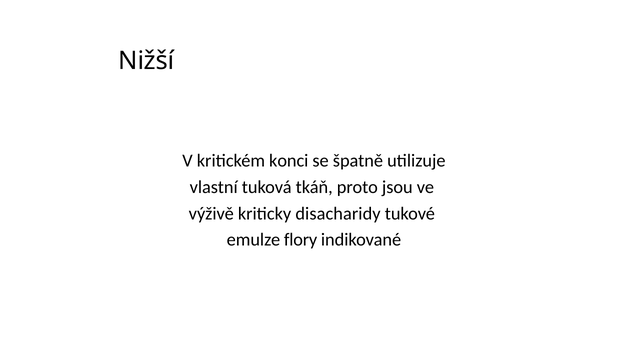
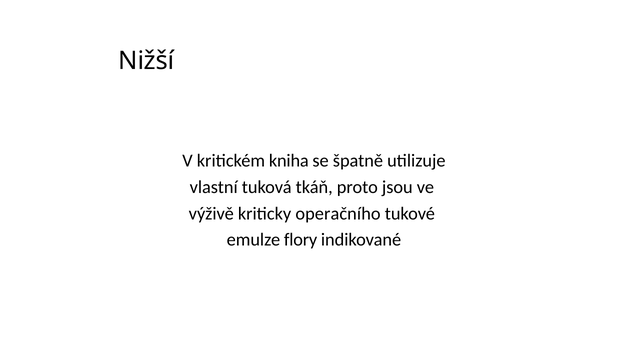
konci: konci -> kniha (289, 161)
disacharidy: disacharidy -> operačního (338, 214)
